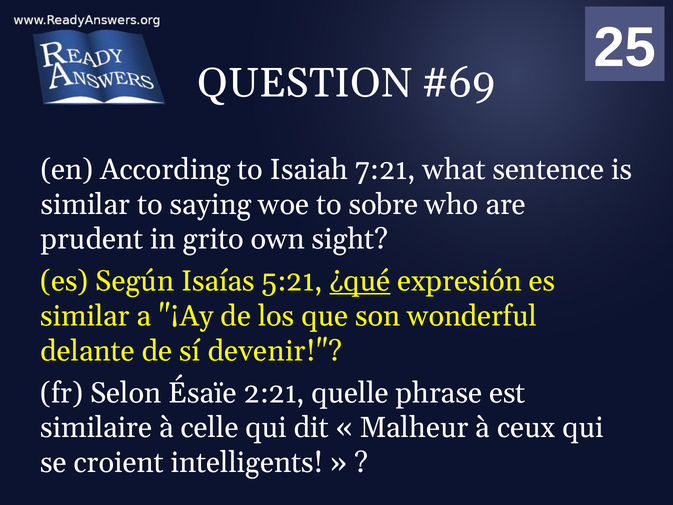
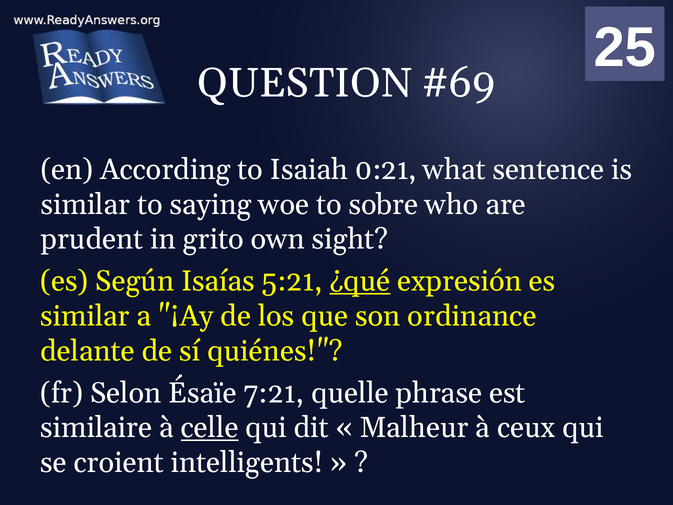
7:21: 7:21 -> 0:21 (386, 170)
wonderful: wonderful -> ordinance (472, 316)
devenir: devenir -> quiénes (275, 351)
2:21: 2:21 -> 7:21 (274, 393)
celle underline: none -> present (210, 428)
